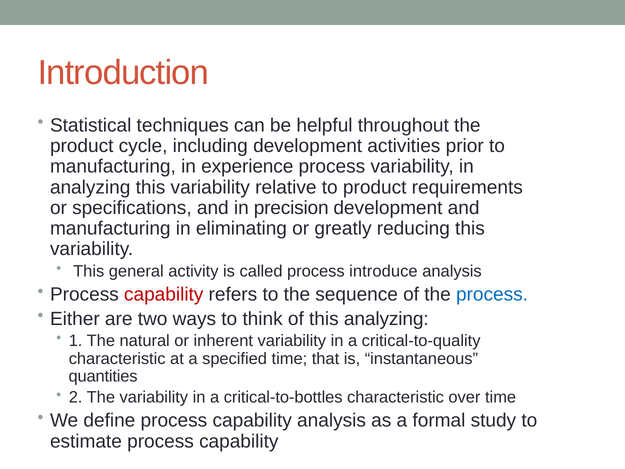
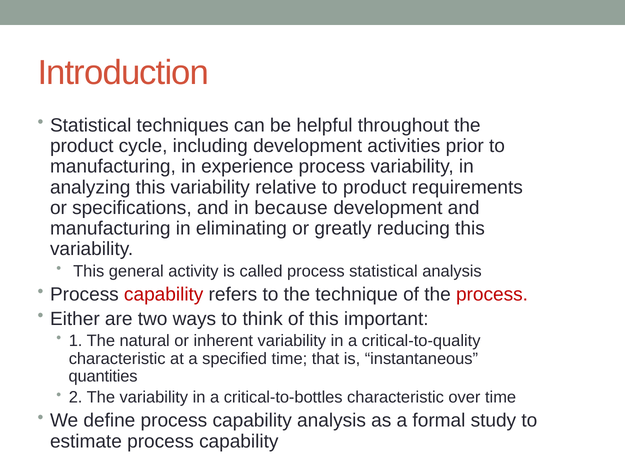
precision: precision -> because (291, 208)
process introduce: introduce -> statistical (383, 271)
sequence: sequence -> technique (357, 294)
process colour: blue -> red (492, 294)
this analyzing: analyzing -> important (386, 319)
